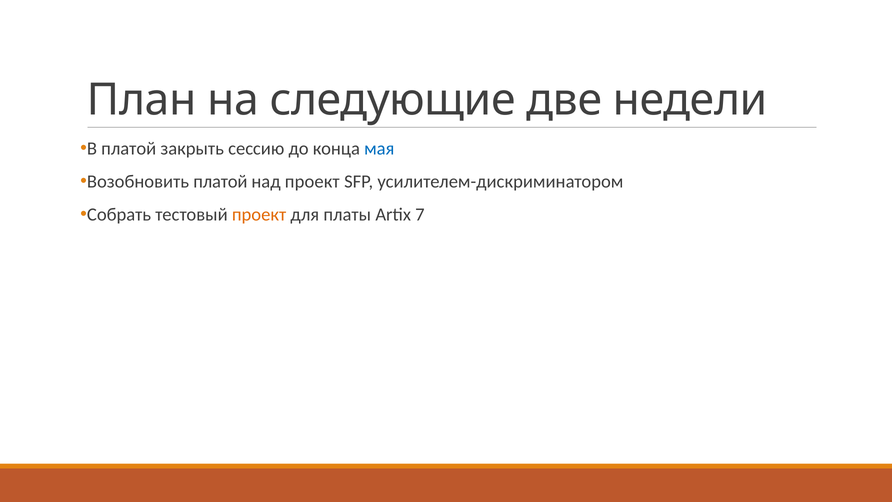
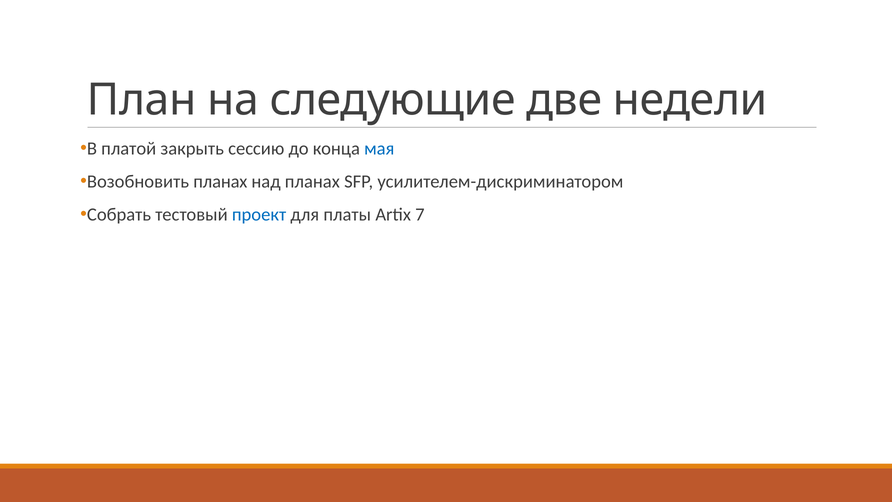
Возобновить платой: платой -> планах (220, 181)
над проект: проект -> планах (312, 181)
проект colour: orange -> blue (259, 214)
